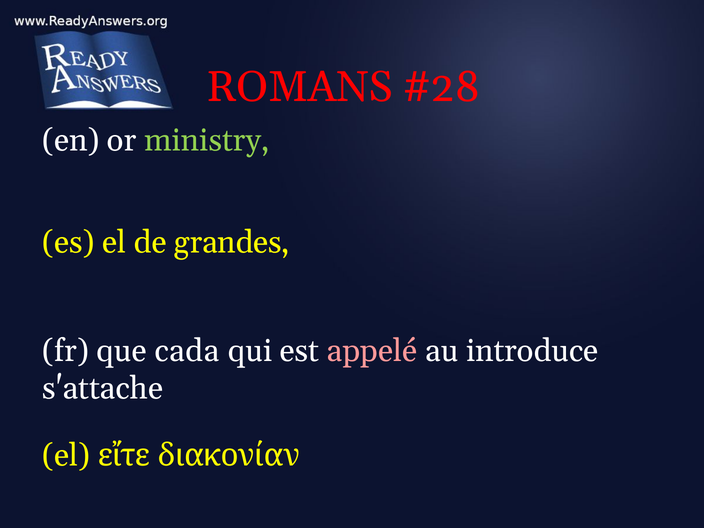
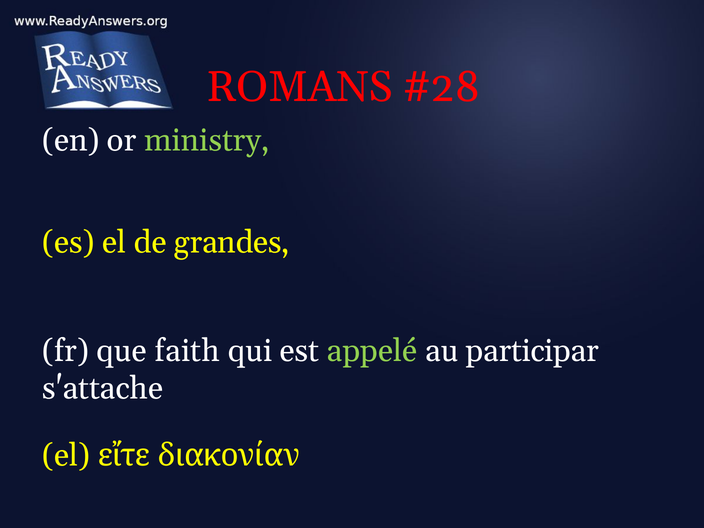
cada: cada -> faith (187, 351)
appelé colour: pink -> light green (372, 351)
introduce: introduce -> participar (532, 351)
